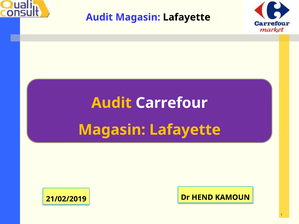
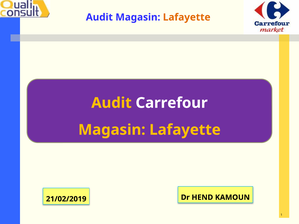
Lafayette colour: black -> orange (187, 17)
